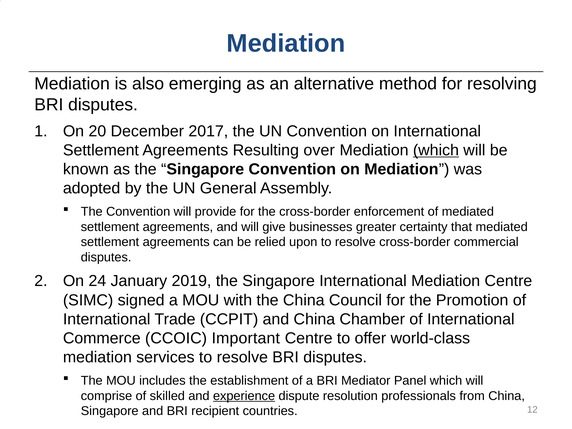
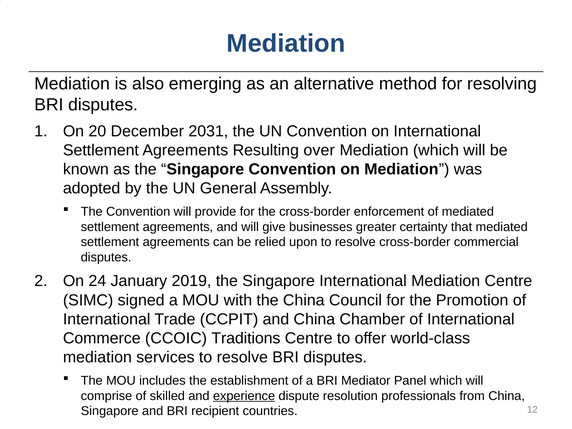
2017: 2017 -> 2031 (208, 131)
which underline: present -> none (436, 150)
Important: Important -> Traditions (246, 338)
